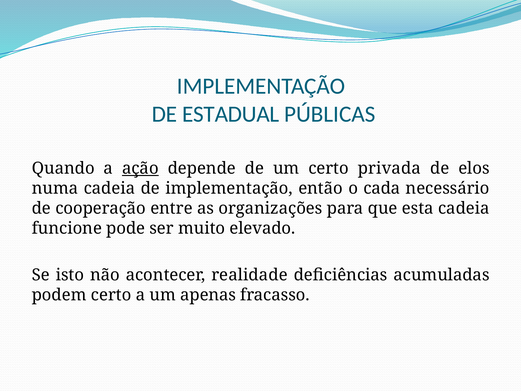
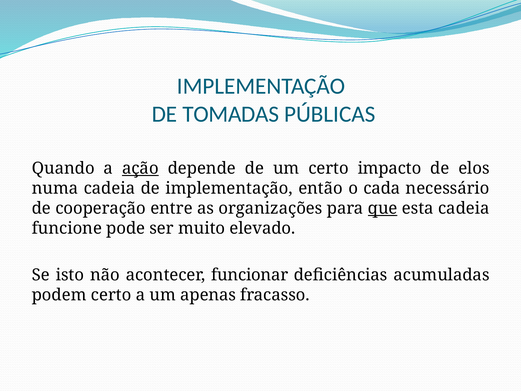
ESTADUAL: ESTADUAL -> TOMADAS (231, 114)
privada: privada -> impacto (390, 168)
que underline: none -> present (383, 208)
realidade: realidade -> funcionar (250, 275)
